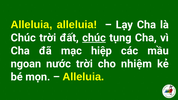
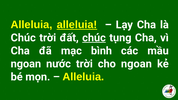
alleluia underline: none -> present (77, 25)
hiệp: hiệp -> bình (101, 51)
cho nhiệm: nhiệm -> ngoan (136, 64)
